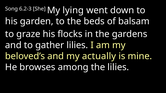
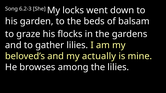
lying: lying -> locks (73, 10)
